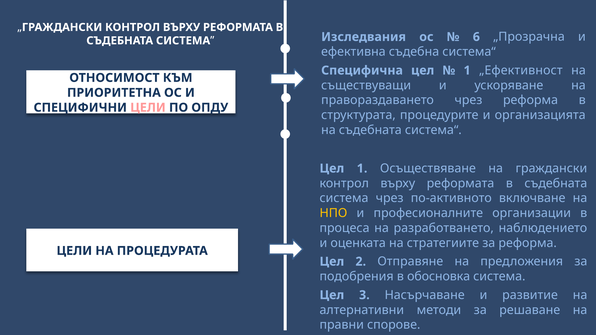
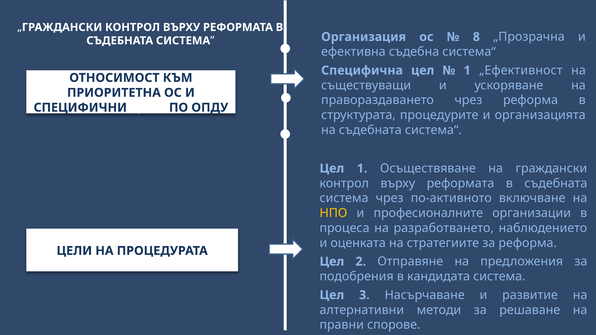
Изследвания: Изследвания -> Организация (364, 37)
6: 6 -> 8 (476, 37)
ЦЕЛИ colour: pink -> white (148, 108)
обосновка: обосновка -> кандидата (439, 277)
